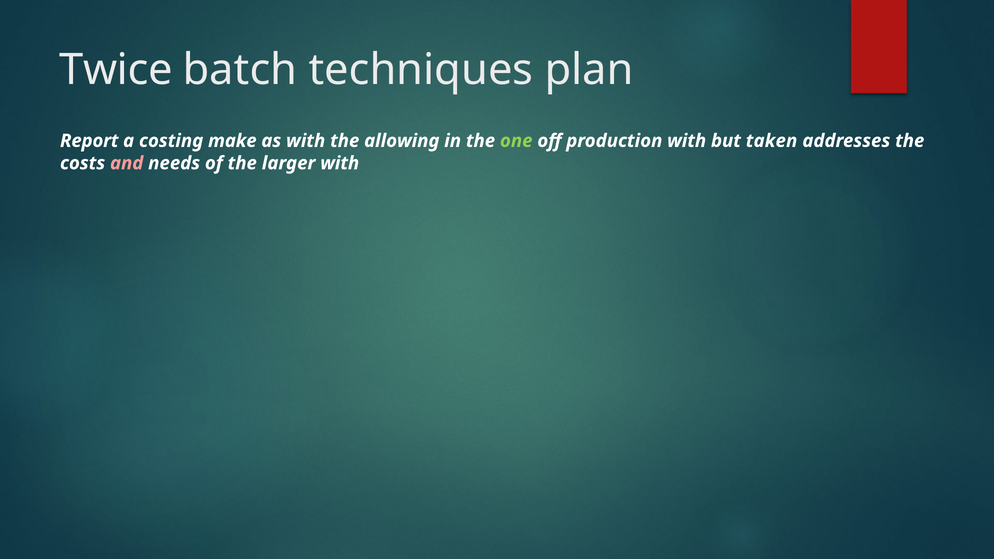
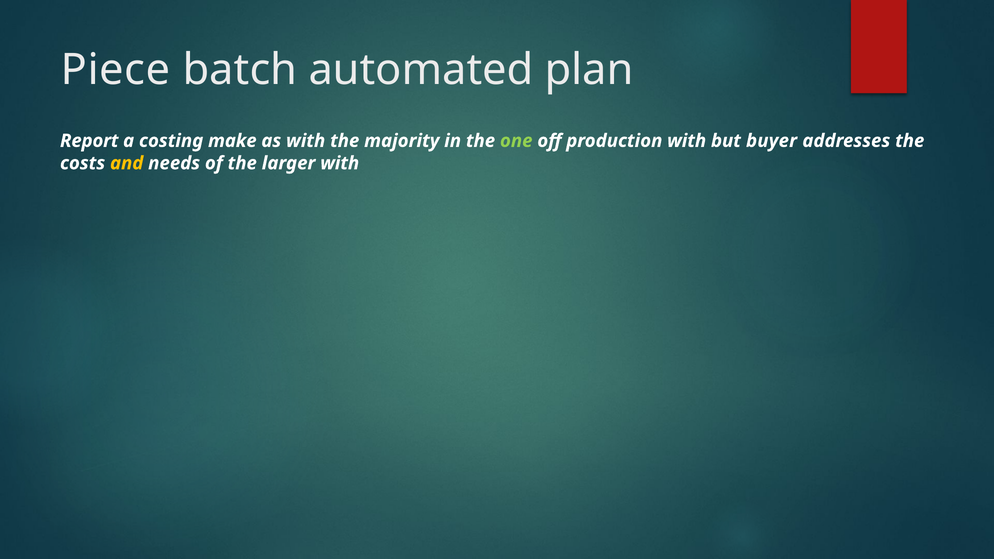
Twice: Twice -> Piece (116, 70)
techniques: techniques -> automated (421, 70)
allowing: allowing -> majority (402, 141)
taken: taken -> buyer (772, 141)
and colour: pink -> yellow (127, 163)
